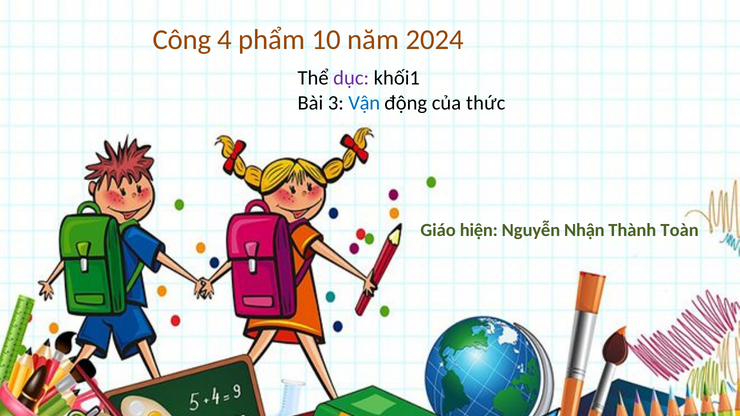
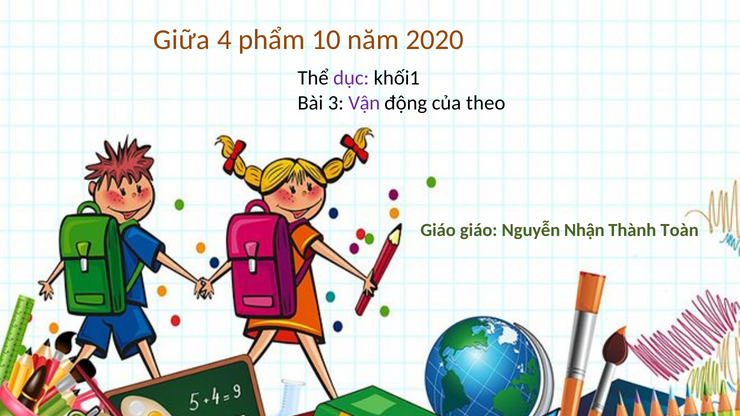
Công: Công -> Giữa (182, 40)
2024: 2024 -> 2020 (435, 40)
Vận colour: blue -> purple (364, 103)
thức: thức -> theo (486, 103)
Giáo hiện: hiện -> giáo (479, 230)
